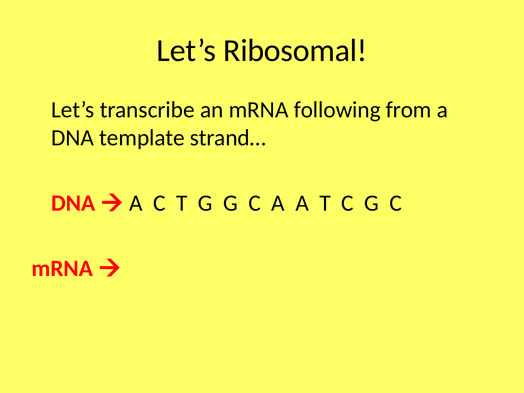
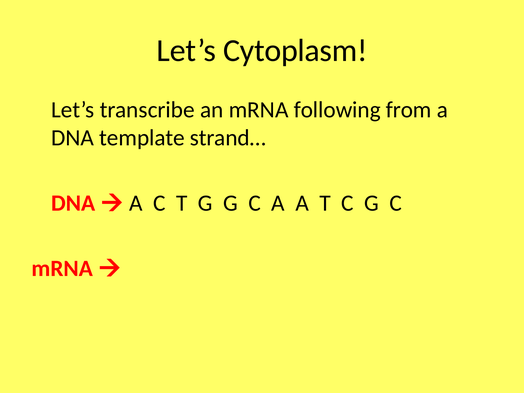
Ribosomal: Ribosomal -> Cytoplasm (295, 51)
